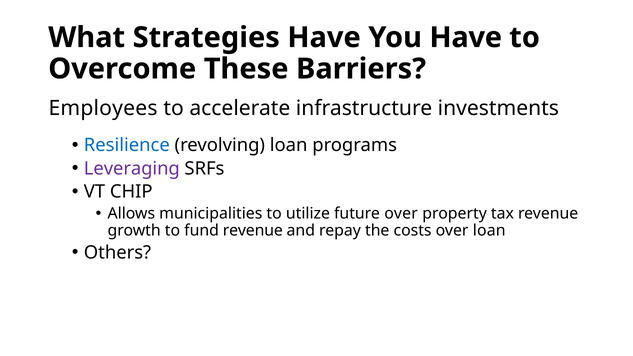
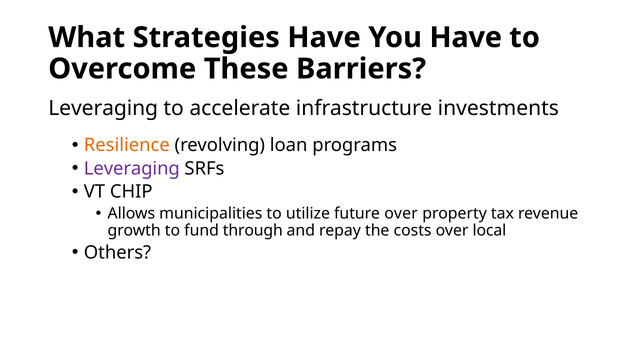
Employees: Employees -> Leveraging (103, 108)
Resilience colour: blue -> orange (127, 145)
fund revenue: revenue -> through (253, 231)
over loan: loan -> local (489, 231)
